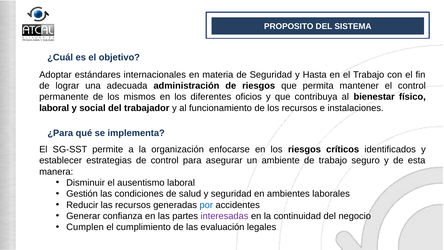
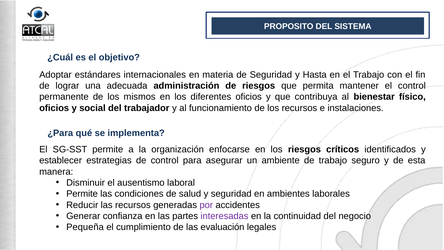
laboral: laboral -> oficios (54, 108)
Gestión: Gestión -> Permite (82, 194)
por colour: blue -> purple (206, 205)
Cumplen: Cumplen -> Pequeña (85, 227)
